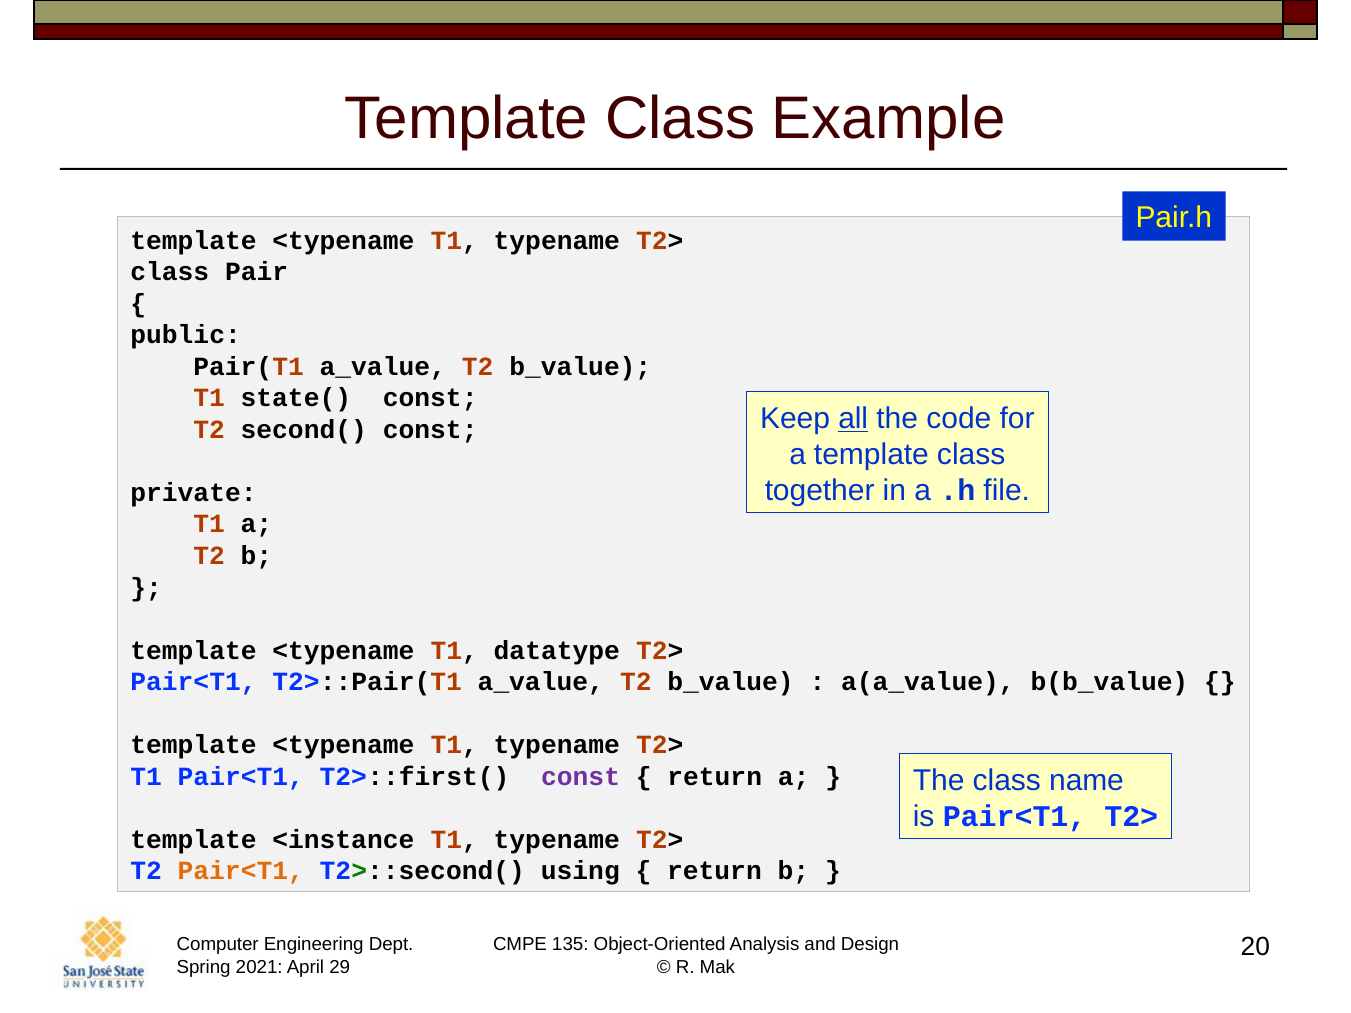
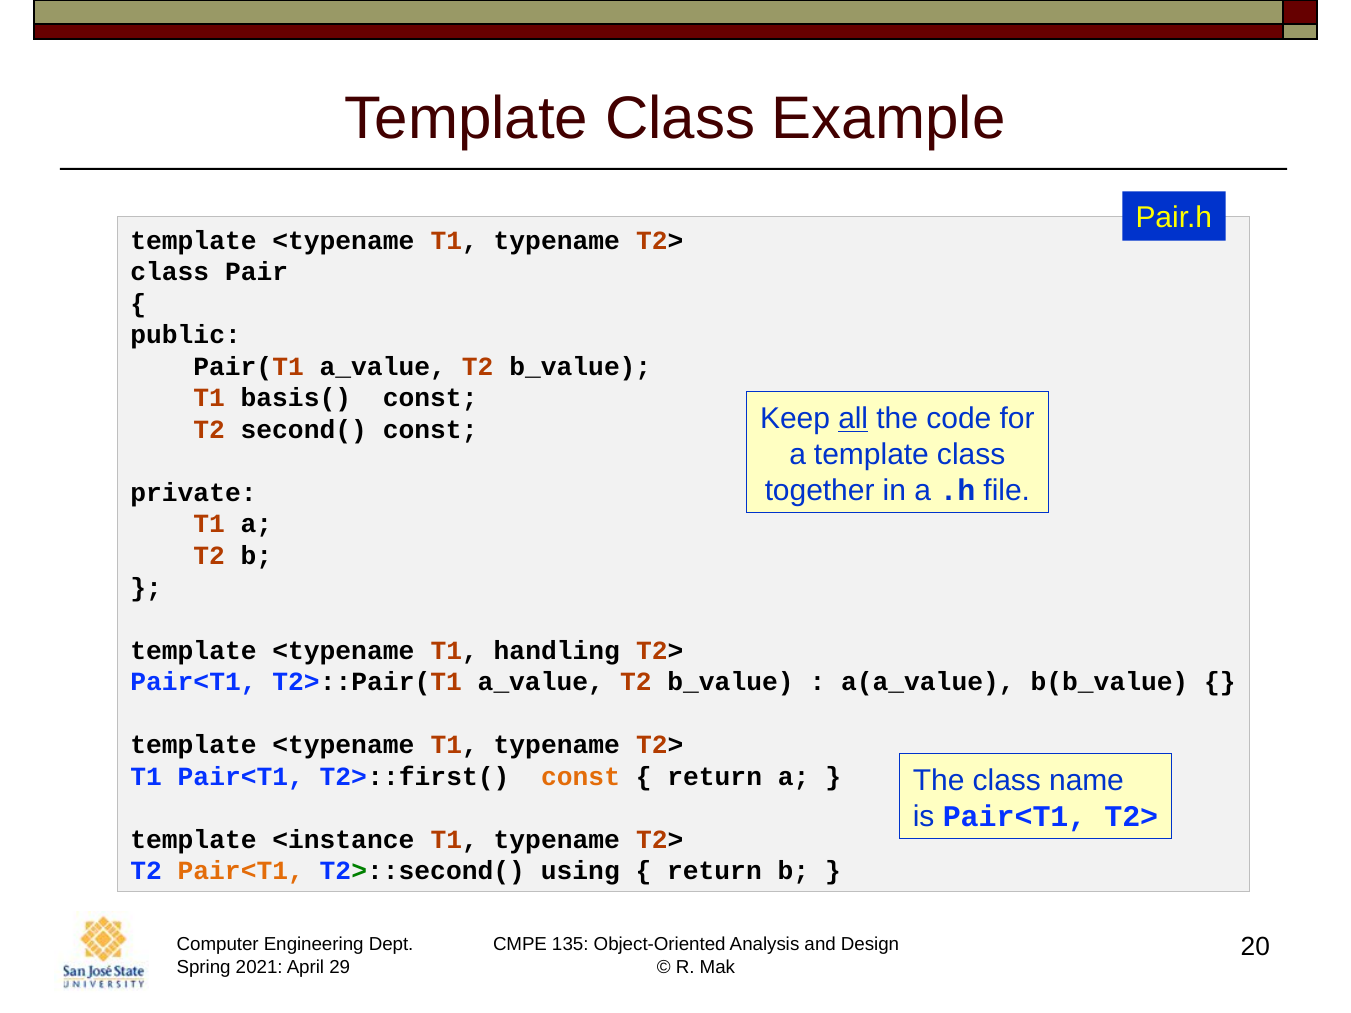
state(: state( -> basis( (296, 398)
datatype: datatype -> handling (557, 651)
const colour: purple -> orange (581, 777)
